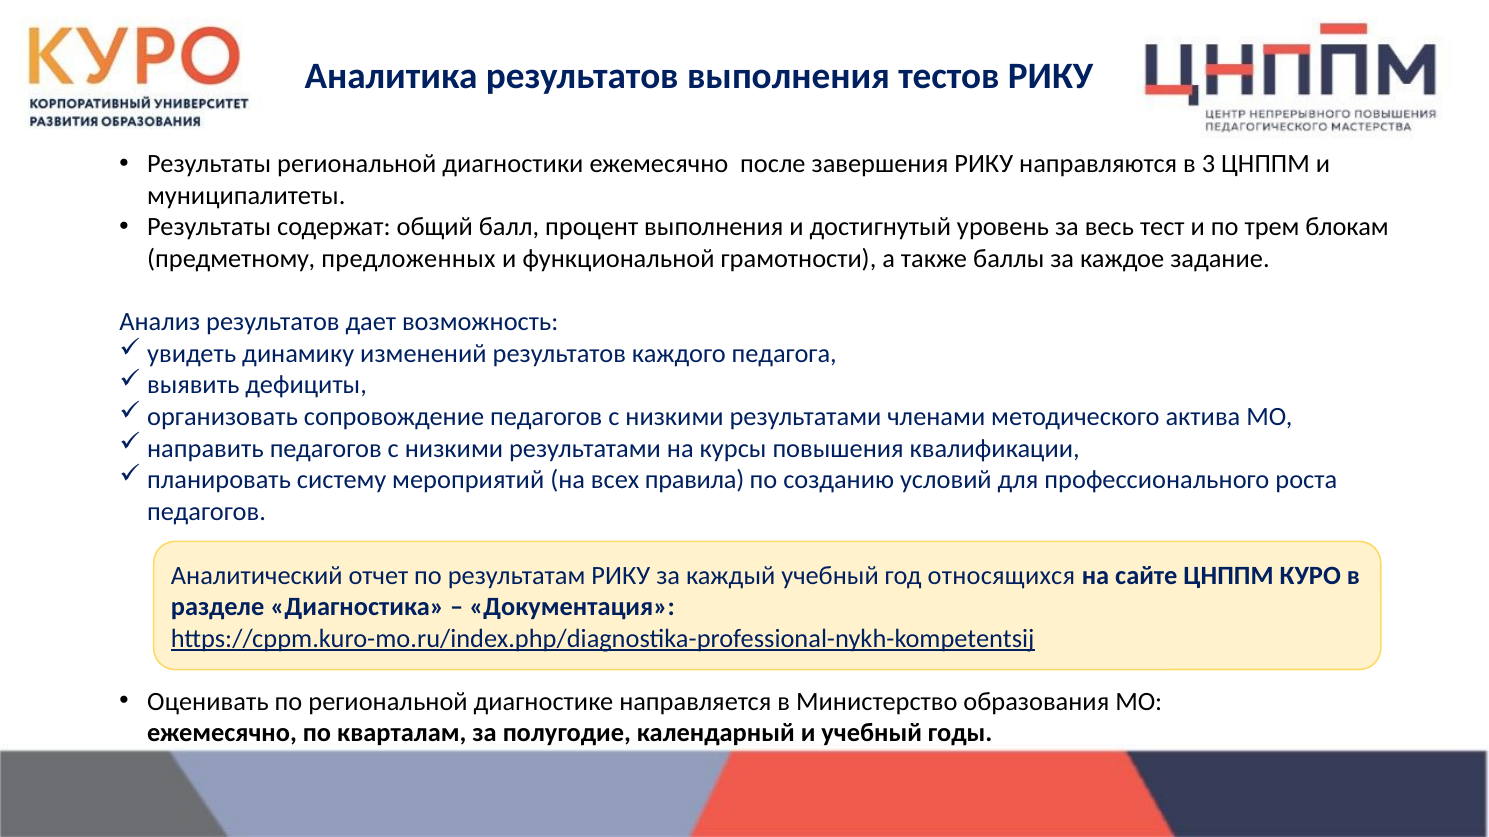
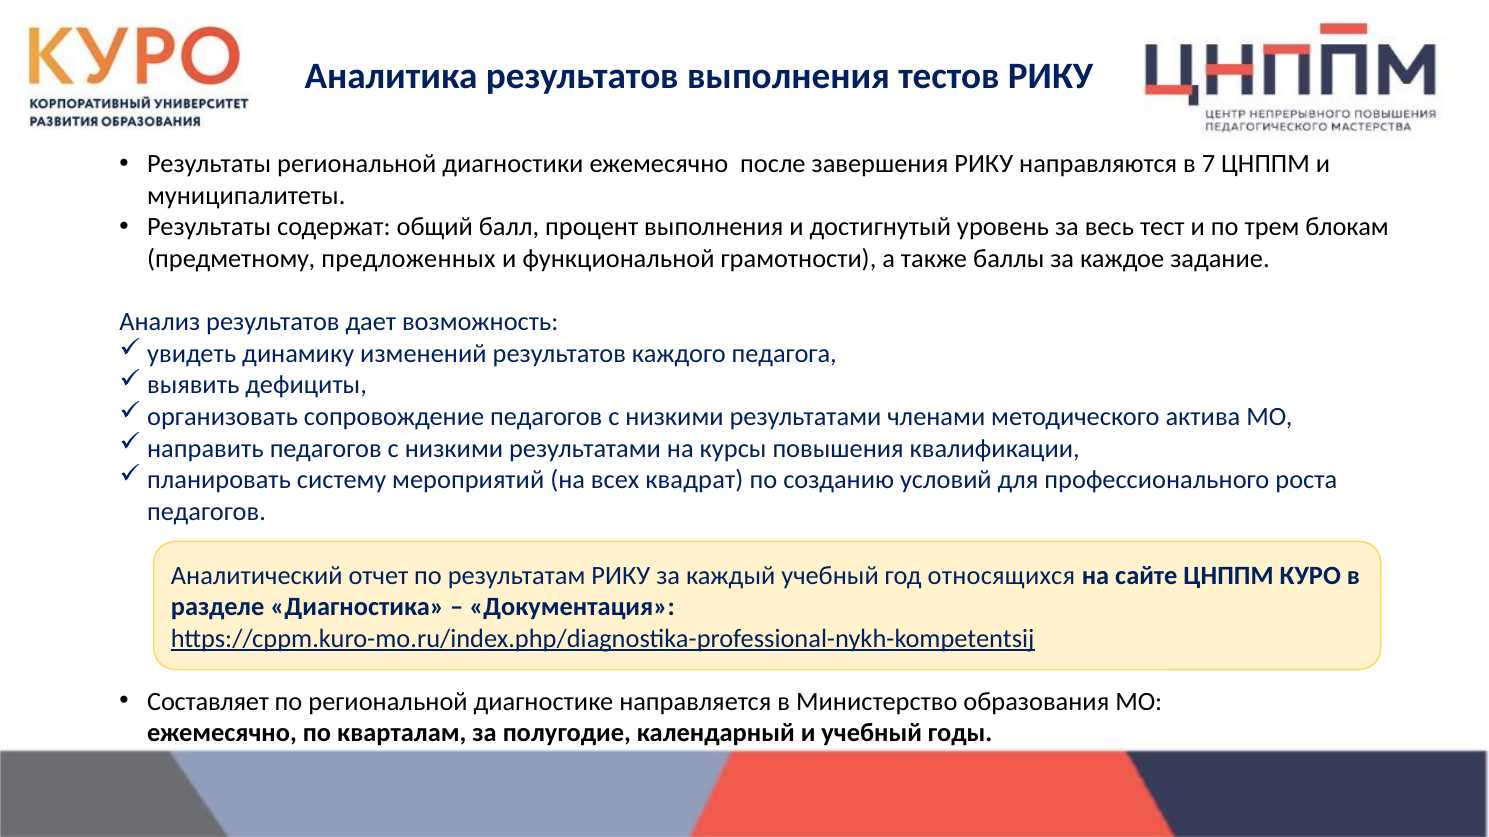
3: 3 -> 7 (1209, 164)
правила: правила -> квадрат (694, 480)
Оценивать: Оценивать -> Составляет (208, 702)
